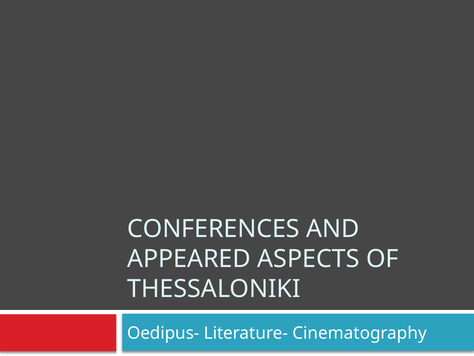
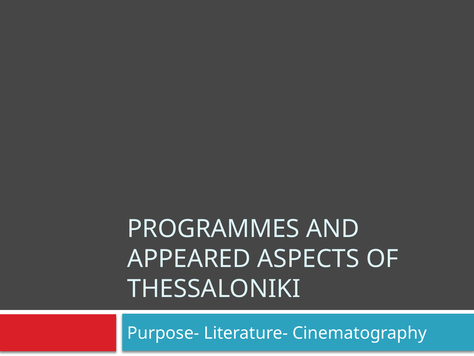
CONFERENCES: CONFERENCES -> PROGRAMMES (213, 228)
Oedipus-: Oedipus- -> Purpose- (163, 333)
